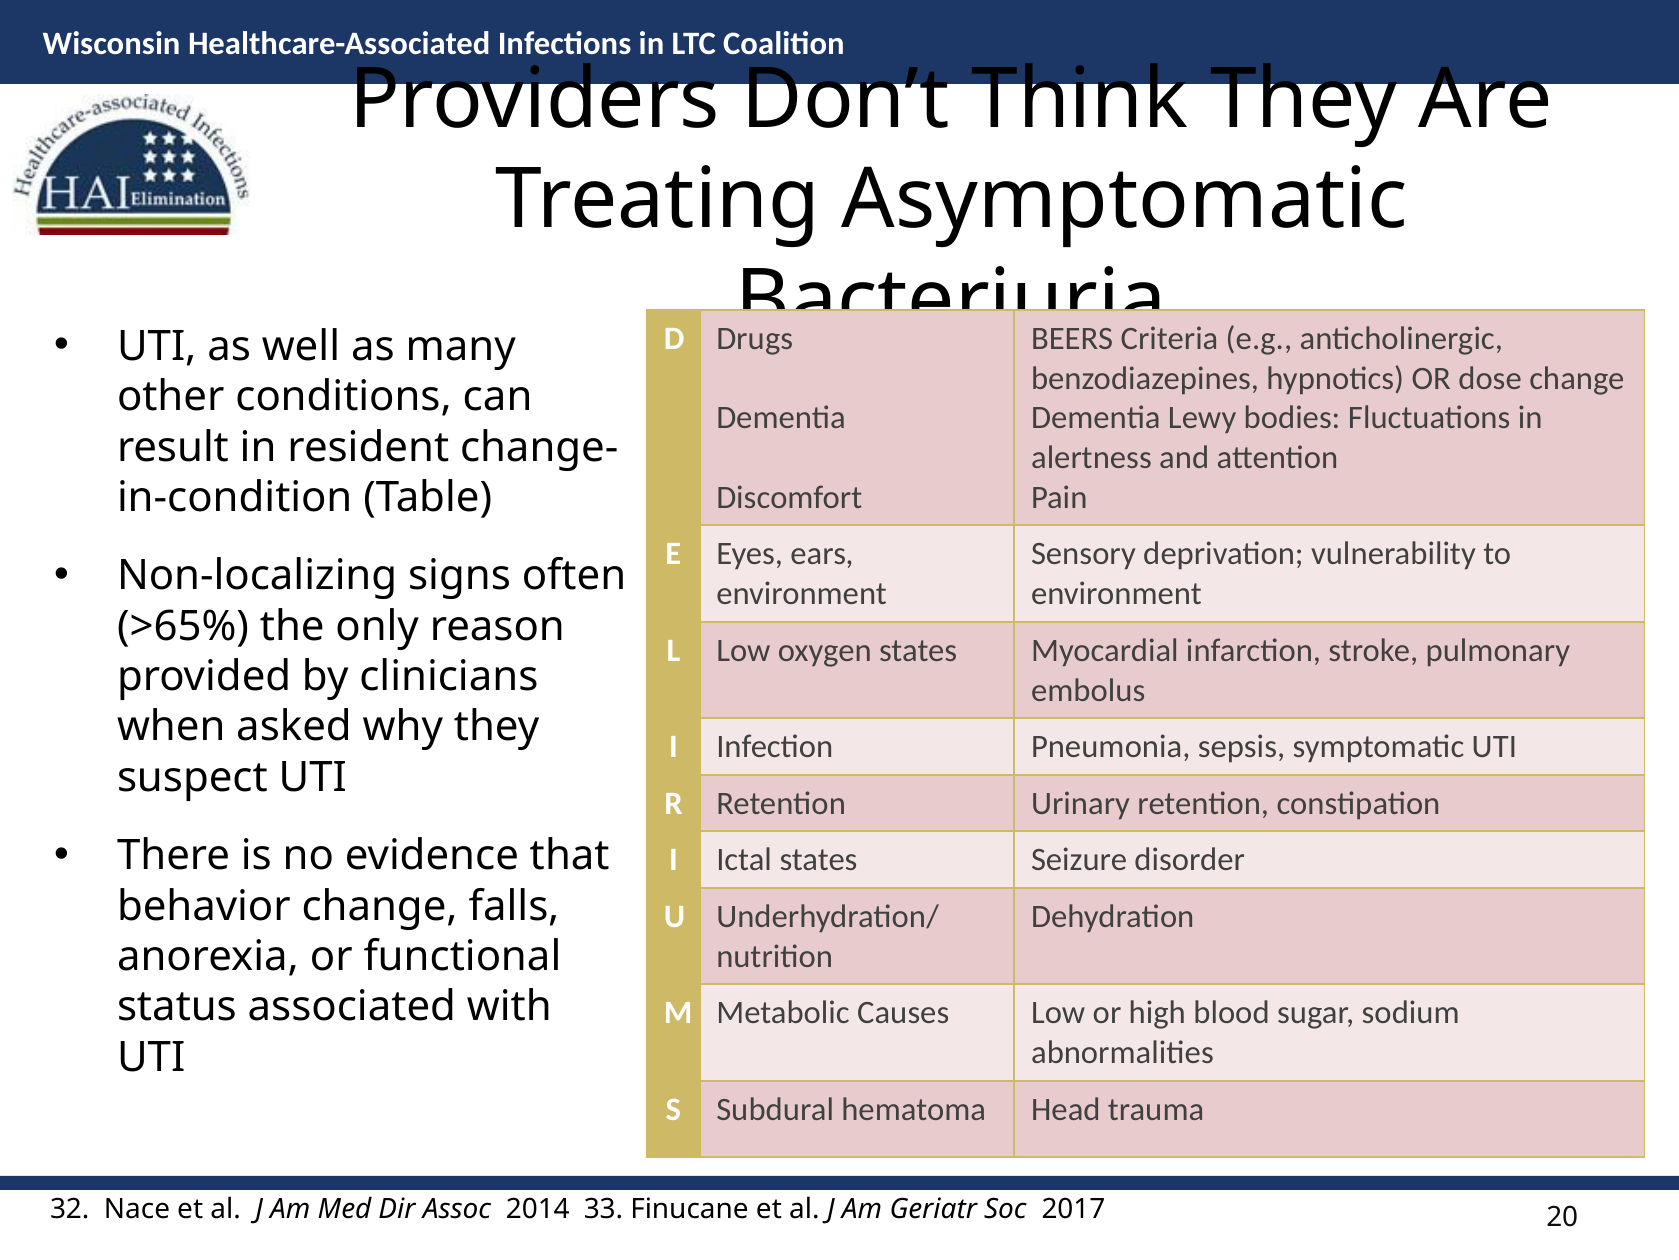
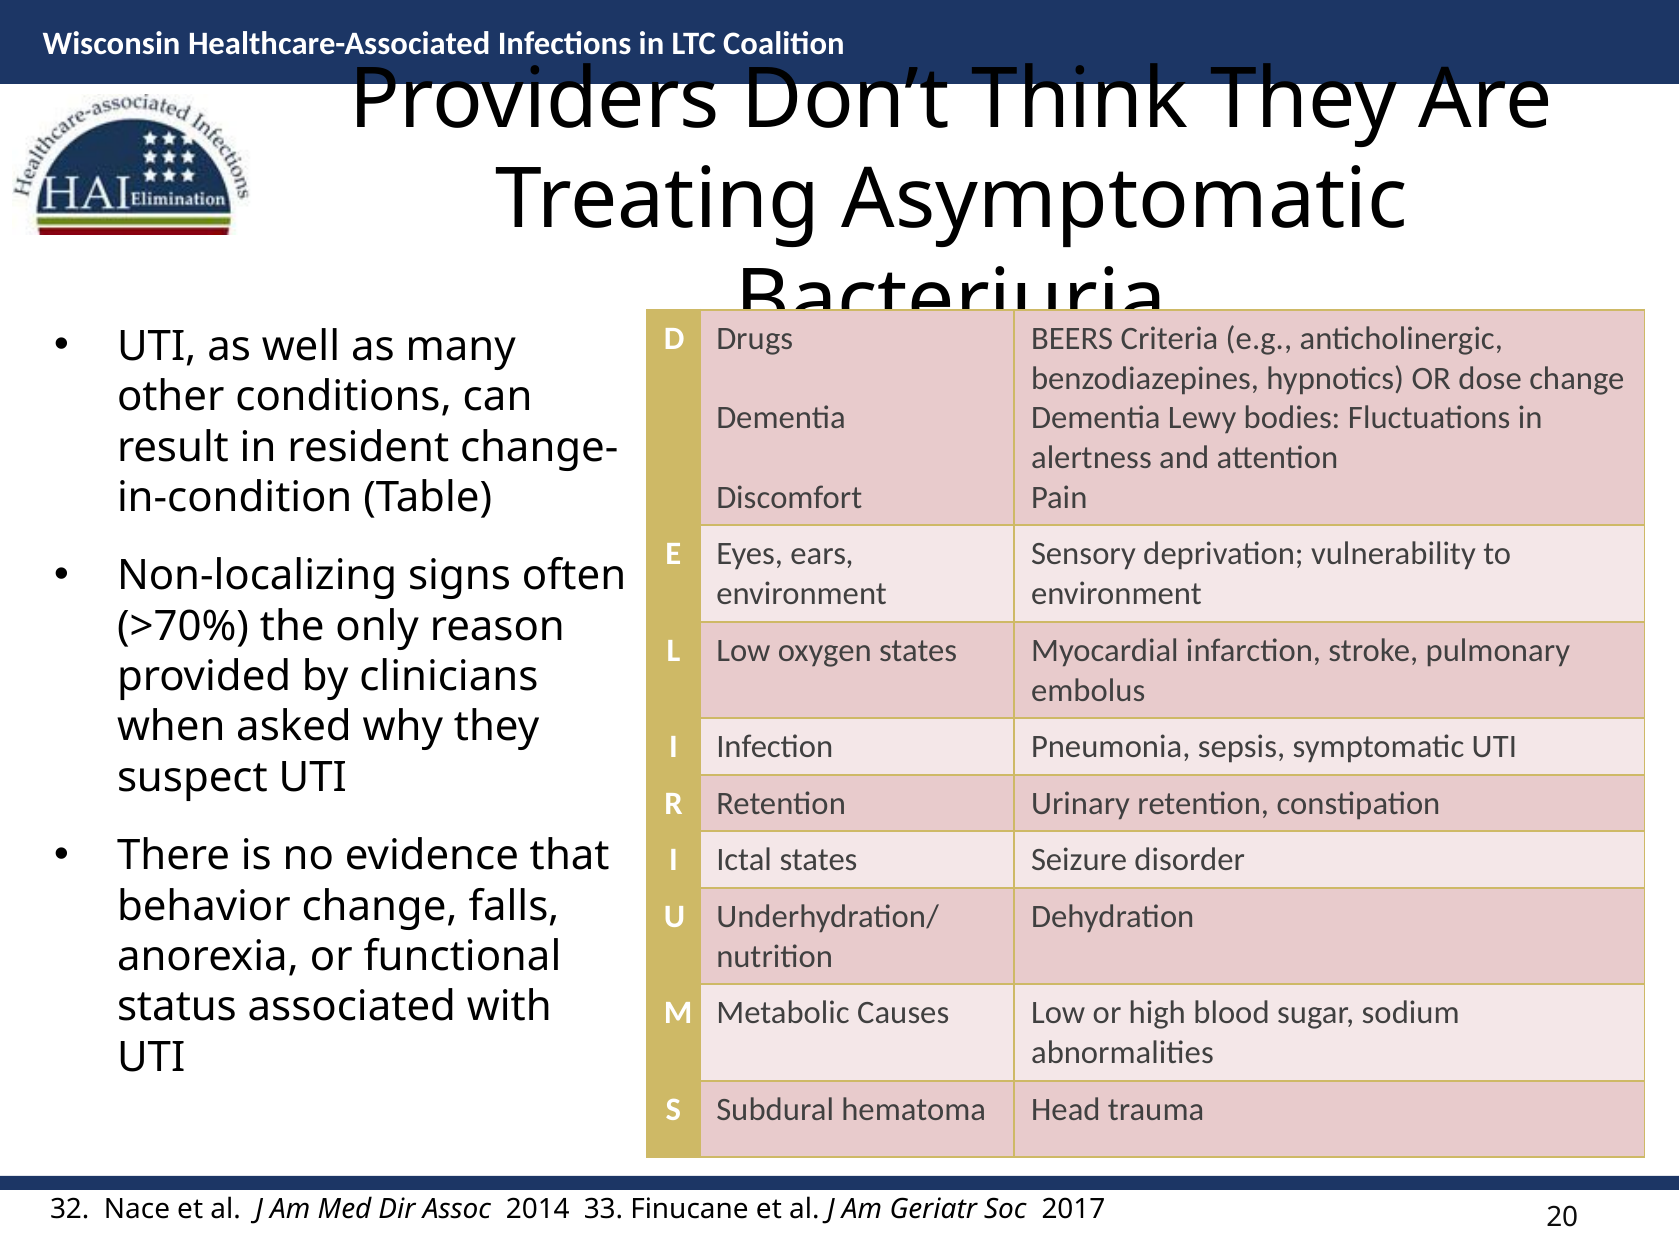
>65%: >65% -> >70% (183, 626)
